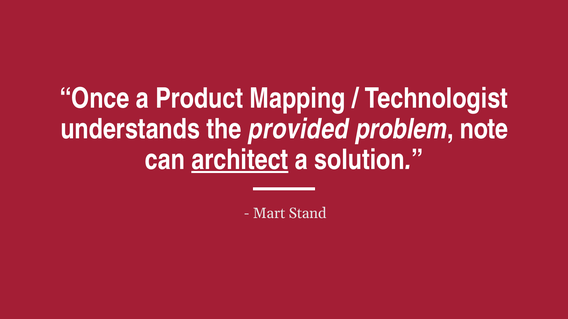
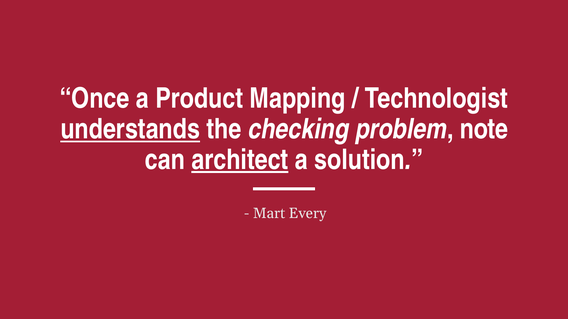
understands underline: none -> present (130, 129)
provided: provided -> checking (299, 129)
Stand: Stand -> Every (308, 214)
